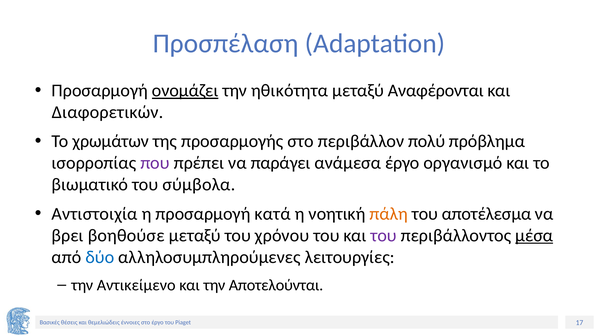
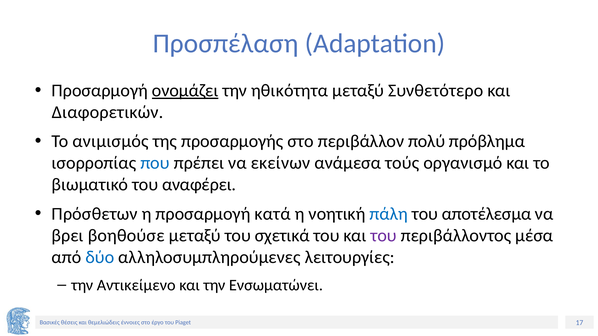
Αναφέρονται: Αναφέρονται -> Συνθετότερο (436, 91)
χρωμάτων: χρωμάτων -> ανιμισμός (111, 142)
που colour: purple -> blue (155, 163)
παράγει: παράγει -> εκείνων (280, 163)
ανάμεσα έργο: έργο -> τούς (402, 163)
σύμβολα: σύμβολα -> αναφέρει (199, 185)
Αντιστοιχία: Αντιστοιχία -> Πρόσθετων (95, 214)
πάλη colour: orange -> blue (389, 214)
χρόνου: χρόνου -> σχετικά (282, 236)
μέσα underline: present -> none (534, 236)
Αποτελούνται: Αποτελούνται -> Ενσωματώνει (276, 285)
